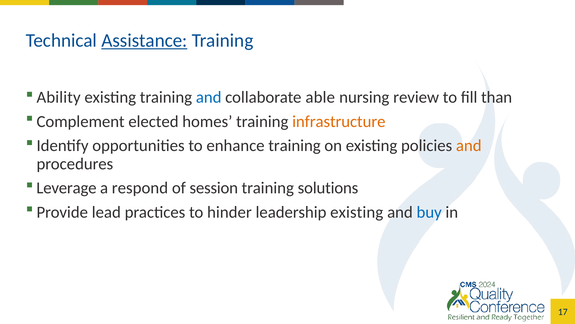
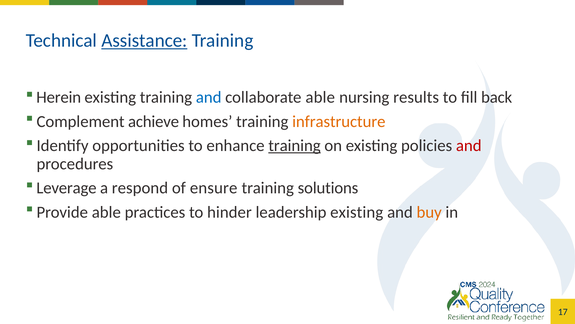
Ability: Ability -> Herein (59, 97)
review: review -> results (416, 97)
than: than -> back (497, 97)
elected: elected -> achieve (154, 121)
training underline: none -> present (294, 145)
and colour: orange -> red (469, 145)
session: session -> ensure (214, 188)
Provide lead: lead -> able (106, 212)
buy colour: blue -> orange (429, 212)
